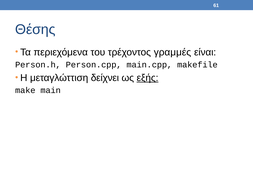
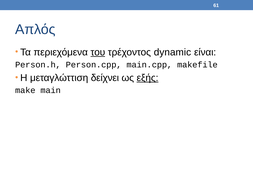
Θέσης: Θέσης -> Απλός (35, 29)
του underline: none -> present (98, 52)
γραμμές: γραμμές -> dynamic (172, 52)
